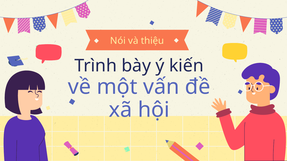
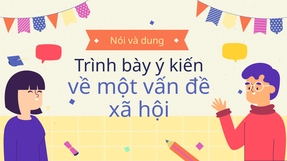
thiệu: thiệu -> dung (152, 41)
